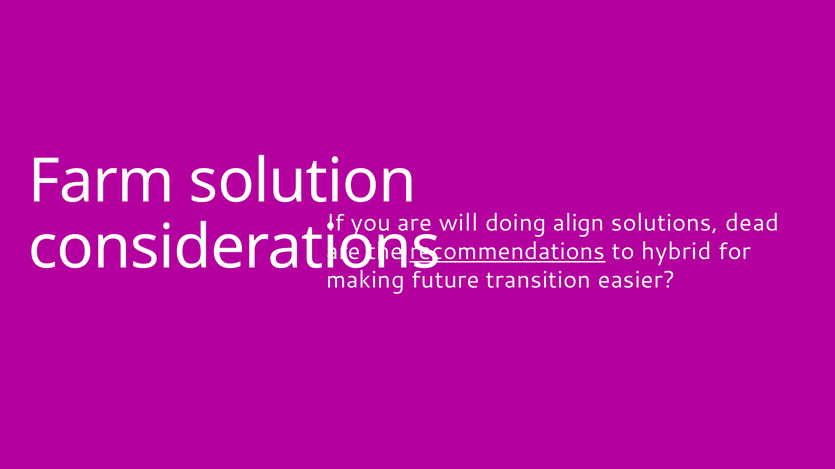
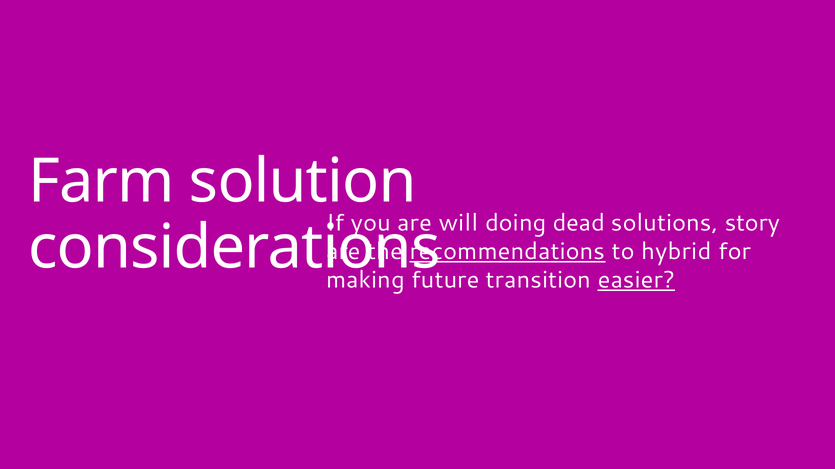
align: align -> dead (579, 223)
dead: dead -> story (752, 223)
easier underline: none -> present (636, 280)
